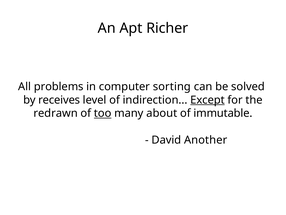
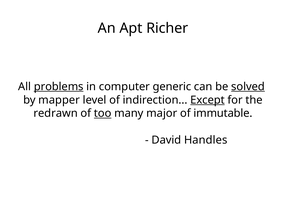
problems underline: none -> present (59, 86)
sorting: sorting -> generic (172, 86)
solved underline: none -> present (248, 86)
receives: receives -> mapper (59, 100)
about: about -> major (162, 113)
Another: Another -> Handles (206, 140)
